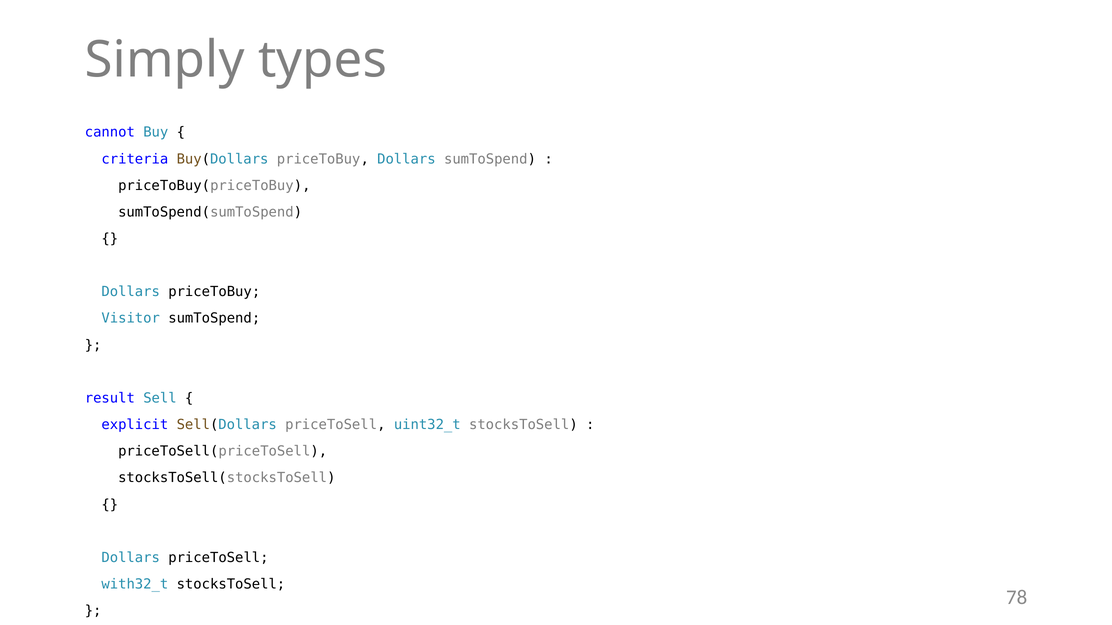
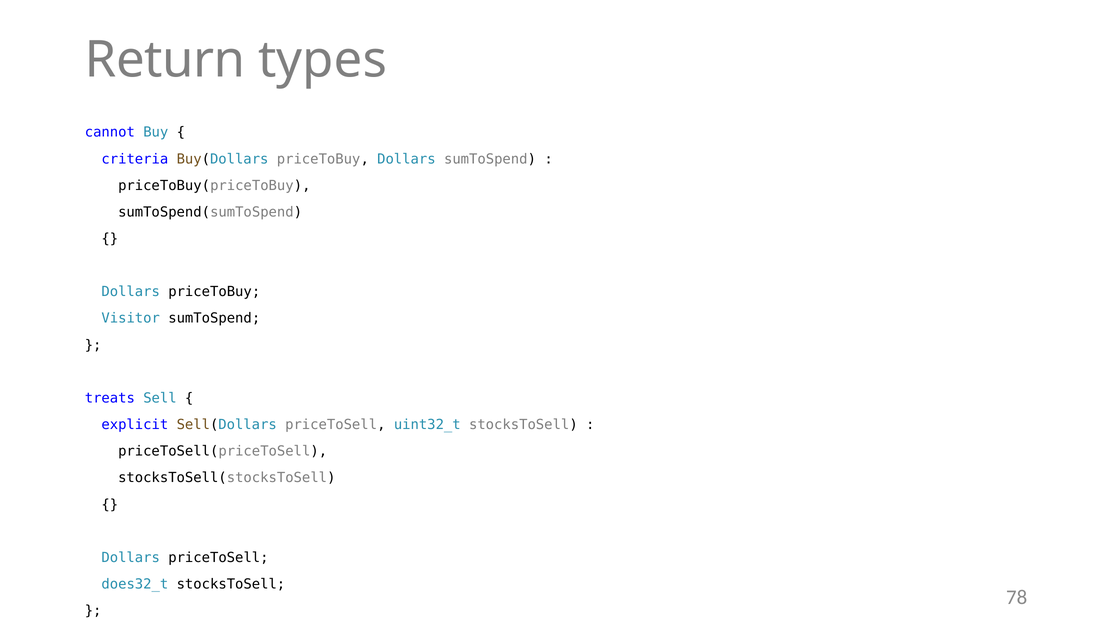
Simply: Simply -> Return (165, 60)
result: result -> treats (110, 398)
with32_t: with32_t -> does32_t (135, 585)
